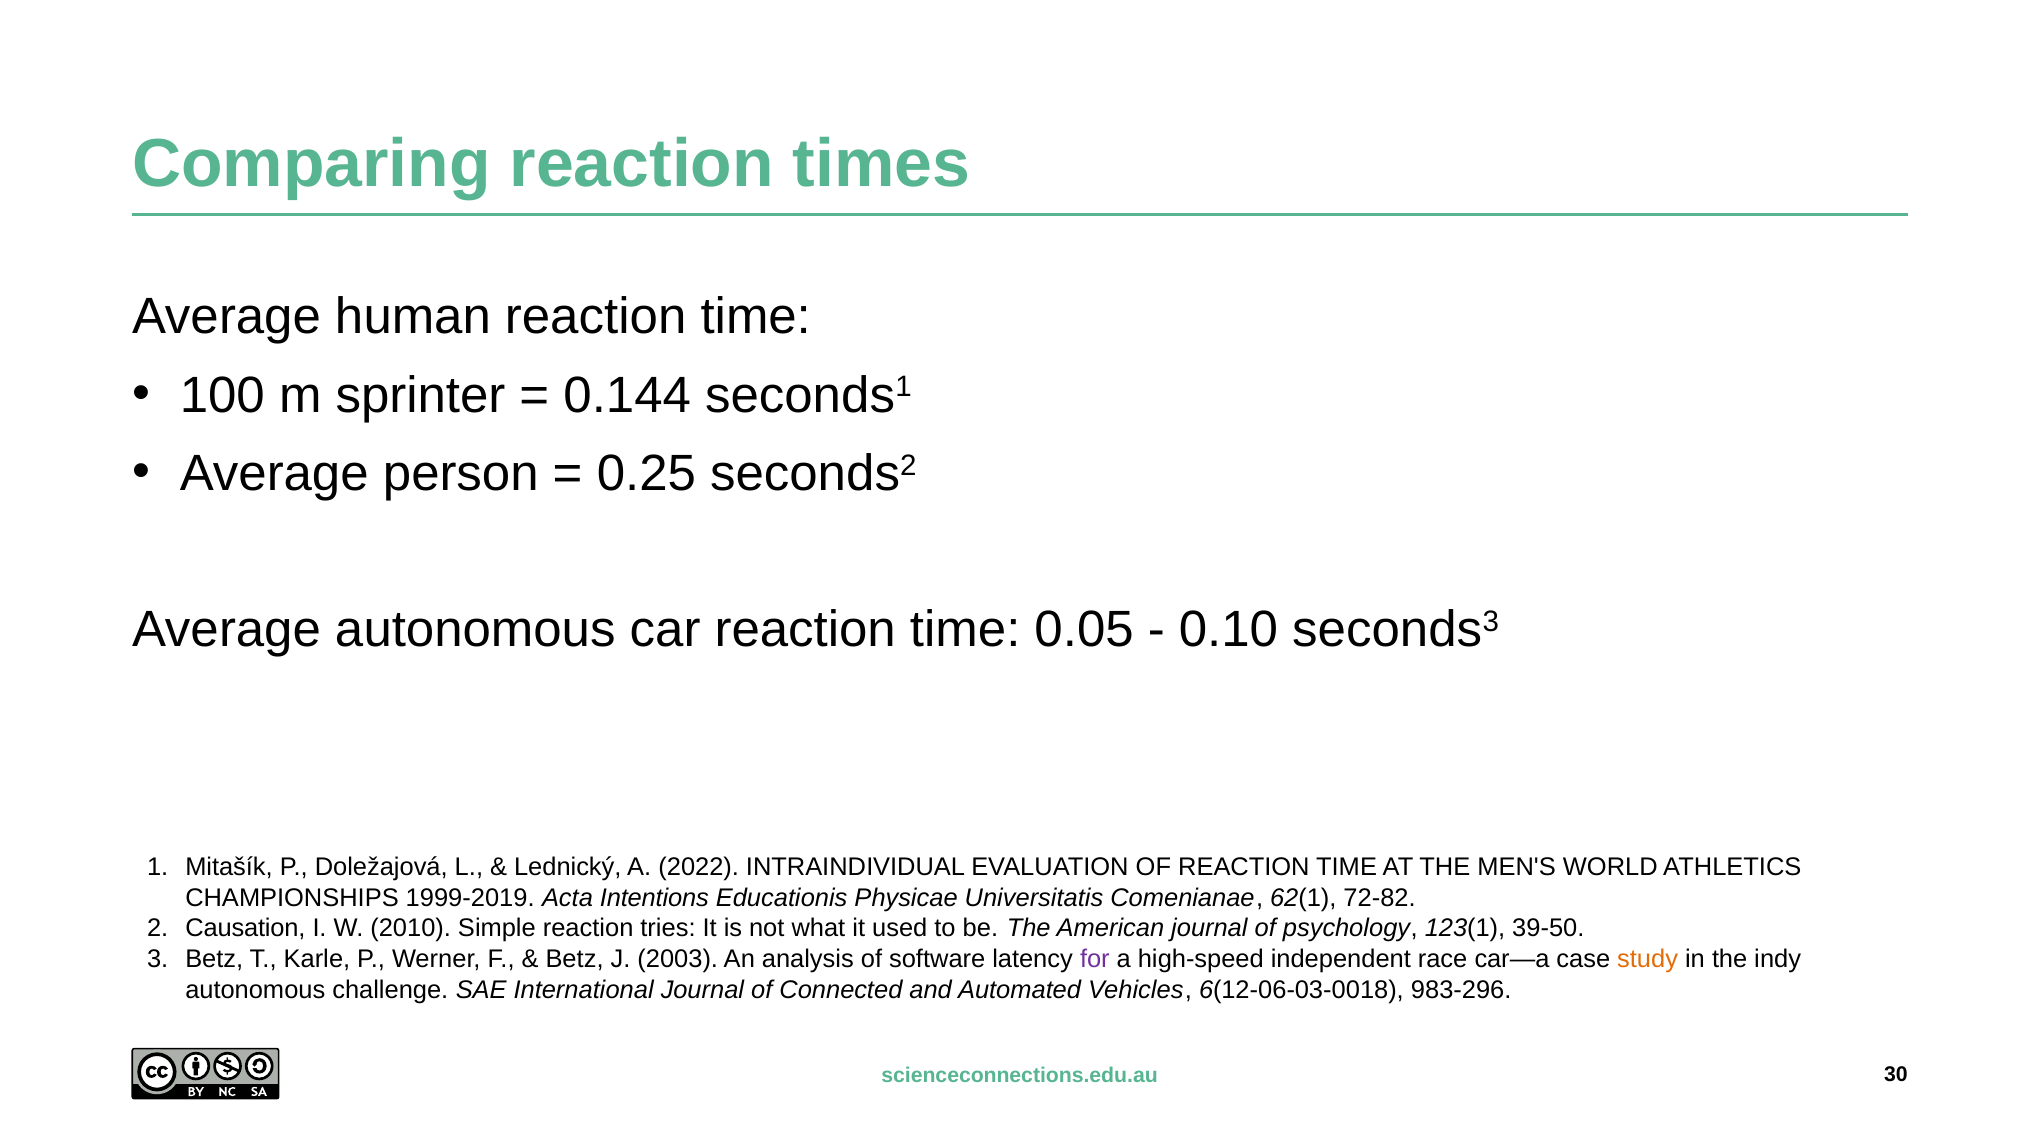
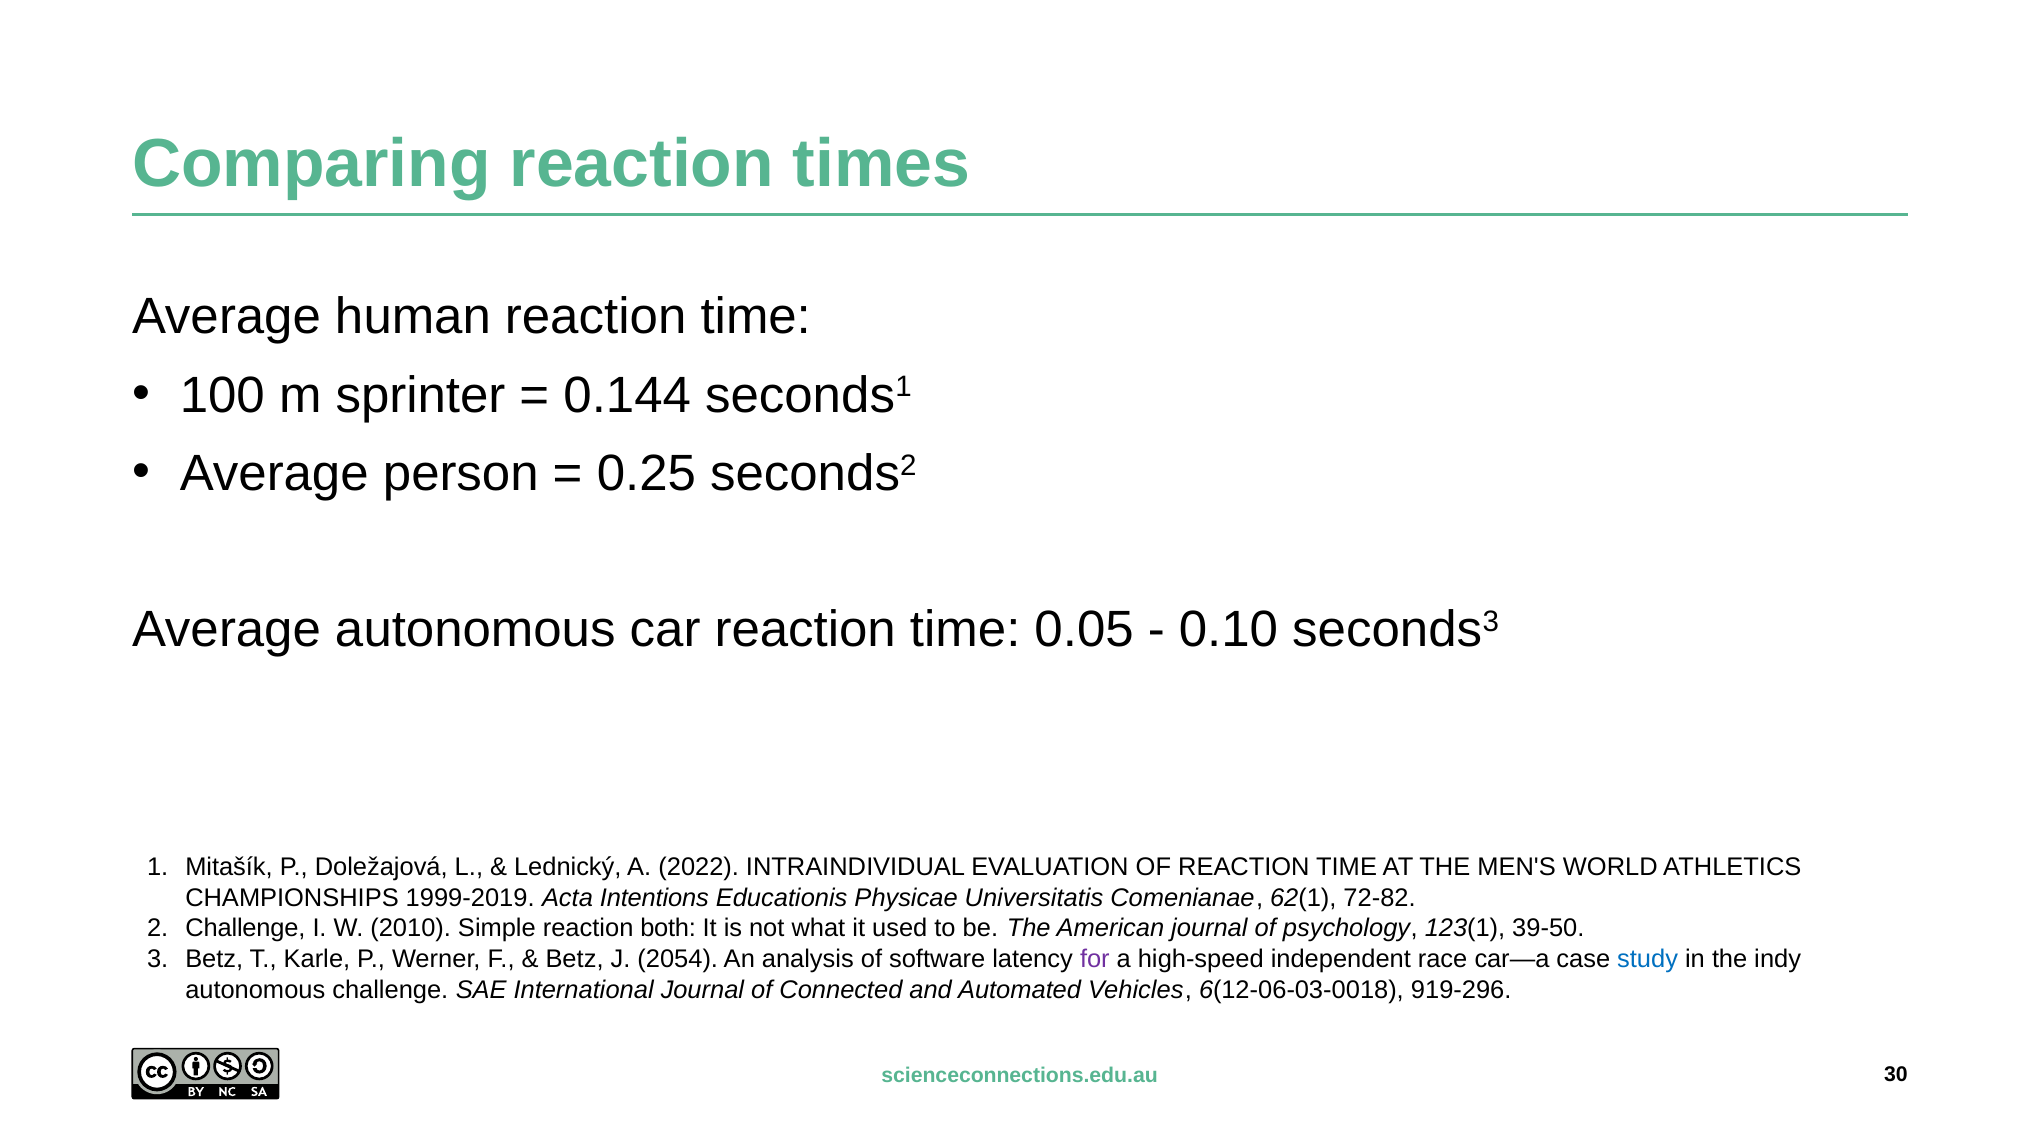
Causation: Causation -> Challenge (245, 928)
tries: tries -> both (668, 928)
2003: 2003 -> 2054 (678, 959)
study colour: orange -> blue (1648, 959)
983-296: 983-296 -> 919-296 (1461, 990)
